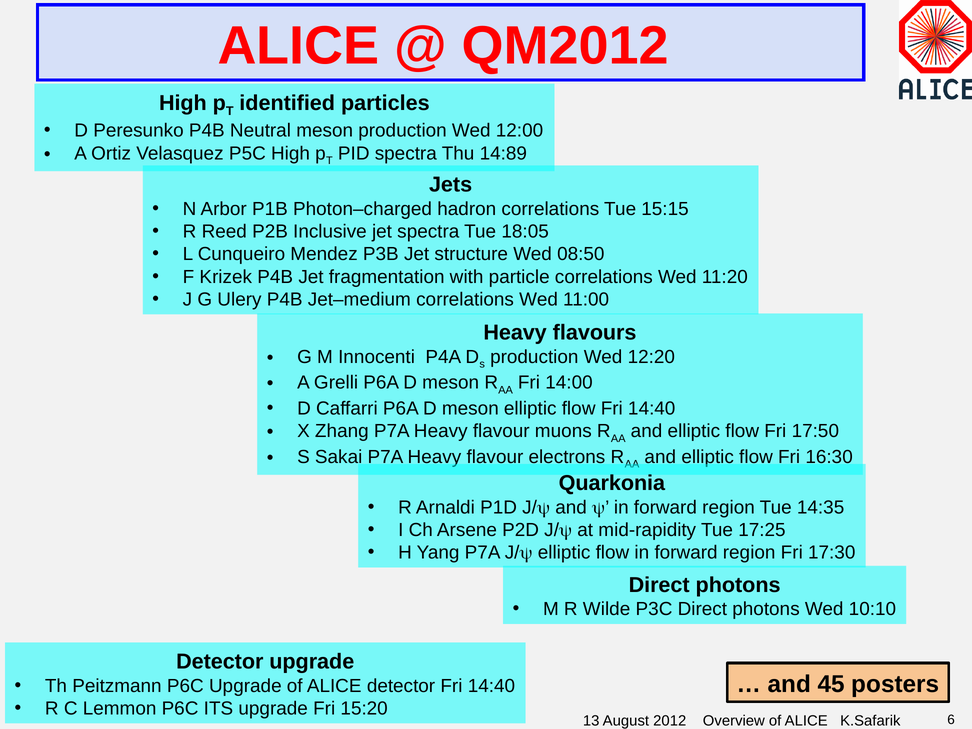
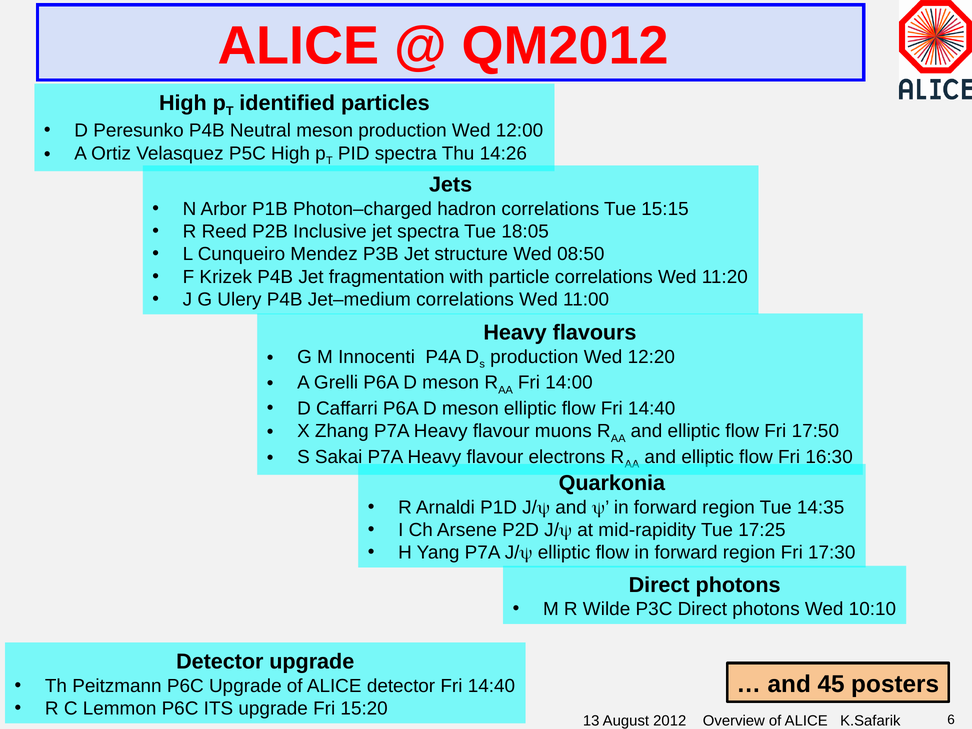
14:89: 14:89 -> 14:26 (503, 153)
